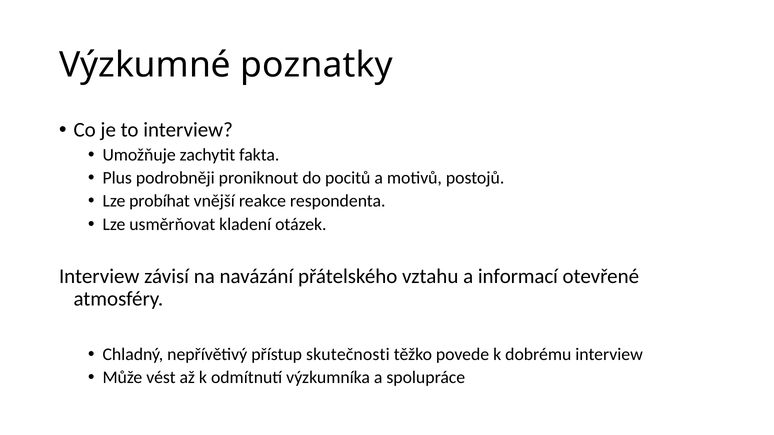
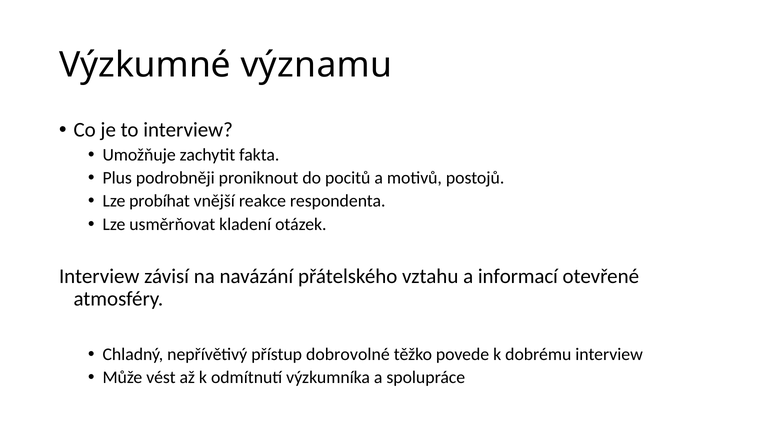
poznatky: poznatky -> významu (316, 65)
skutečnosti: skutečnosti -> dobrovolné (348, 355)
